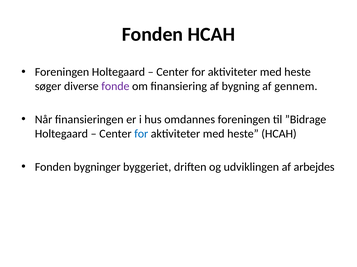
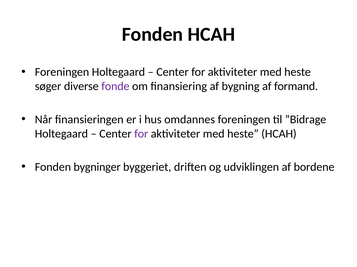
gennem: gennem -> formand (296, 87)
for colour: blue -> purple (141, 134)
arbejdes: arbejdes -> bordene (314, 167)
